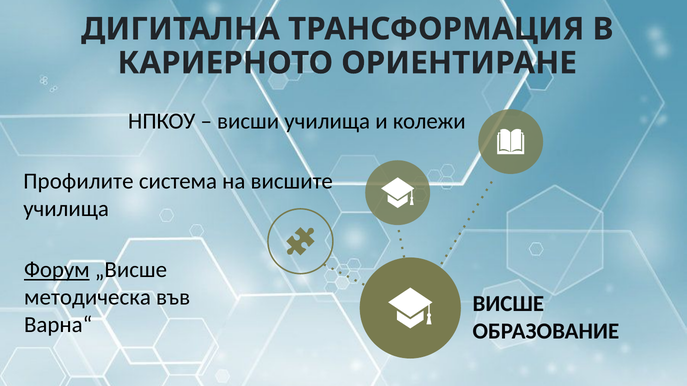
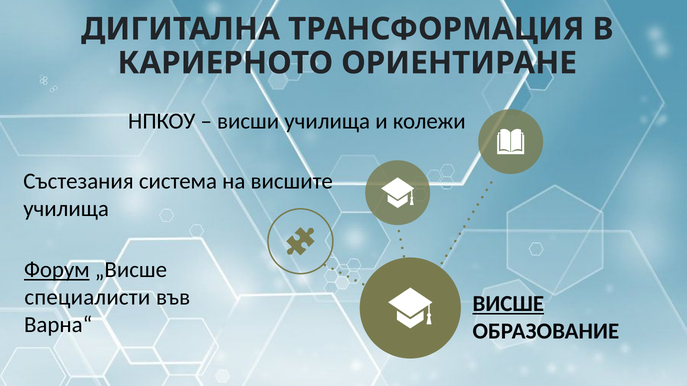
Профилите: Профилите -> Състезания (78, 182)
методическа: методическа -> специалисти (87, 298)
ВИСШЕ underline: none -> present (508, 304)
